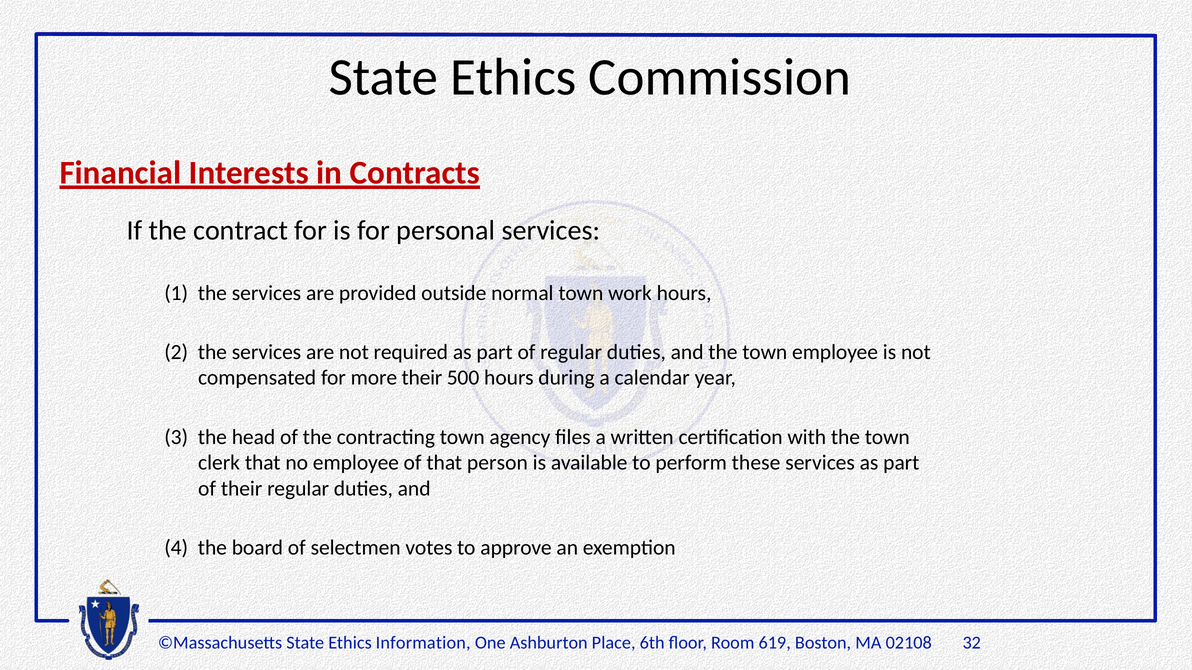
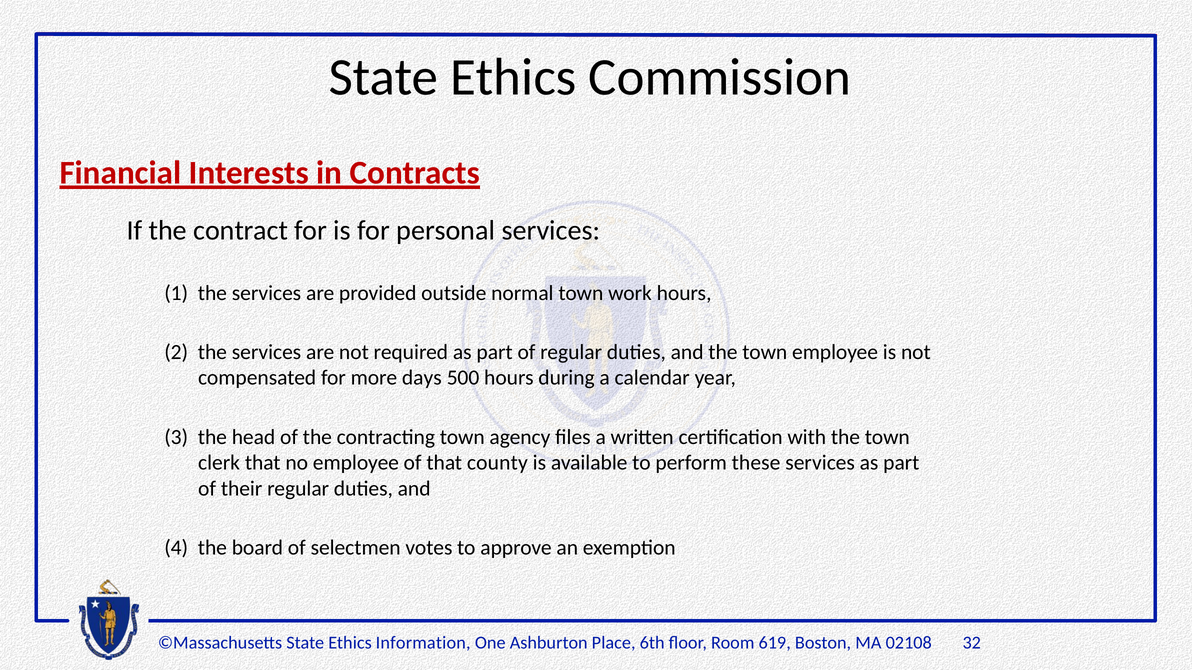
more their: their -> days (422, 378)
person: person -> county (497, 463)
